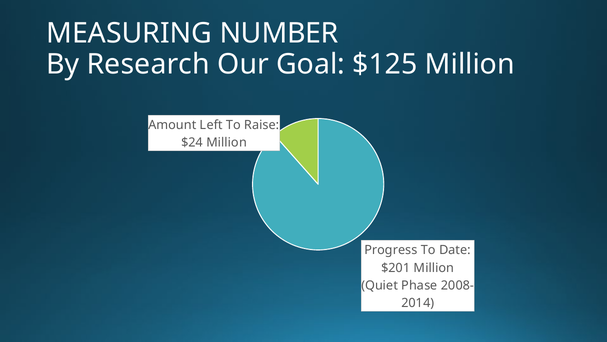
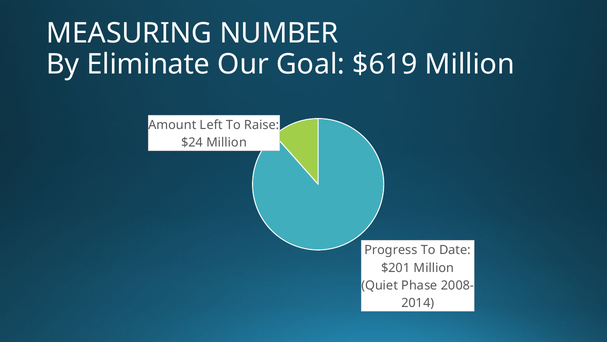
Research: Research -> Eliminate (148, 64)
$125: $125 -> $619 (385, 64)
